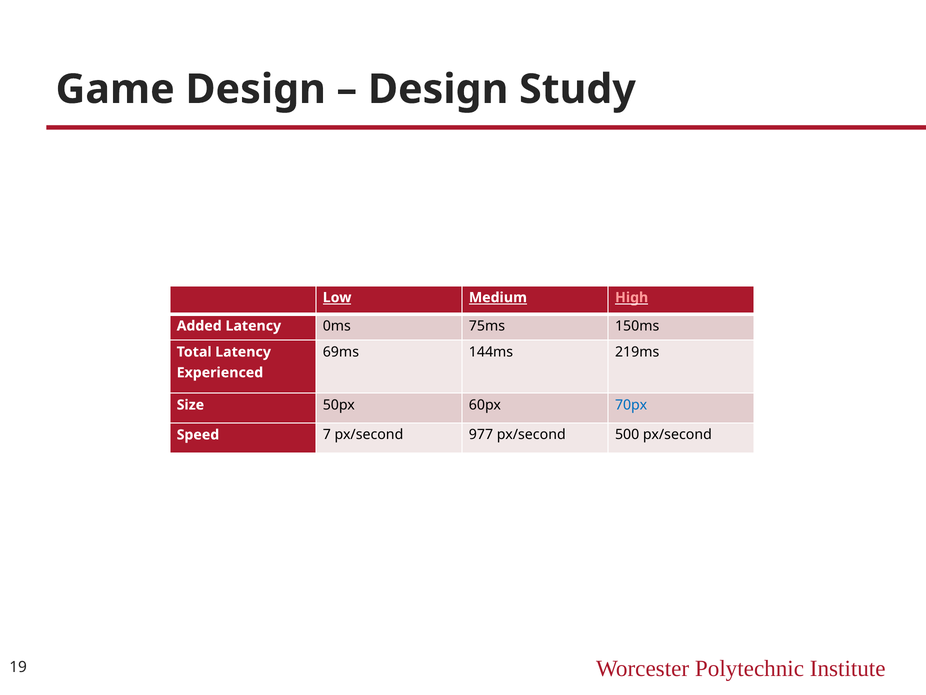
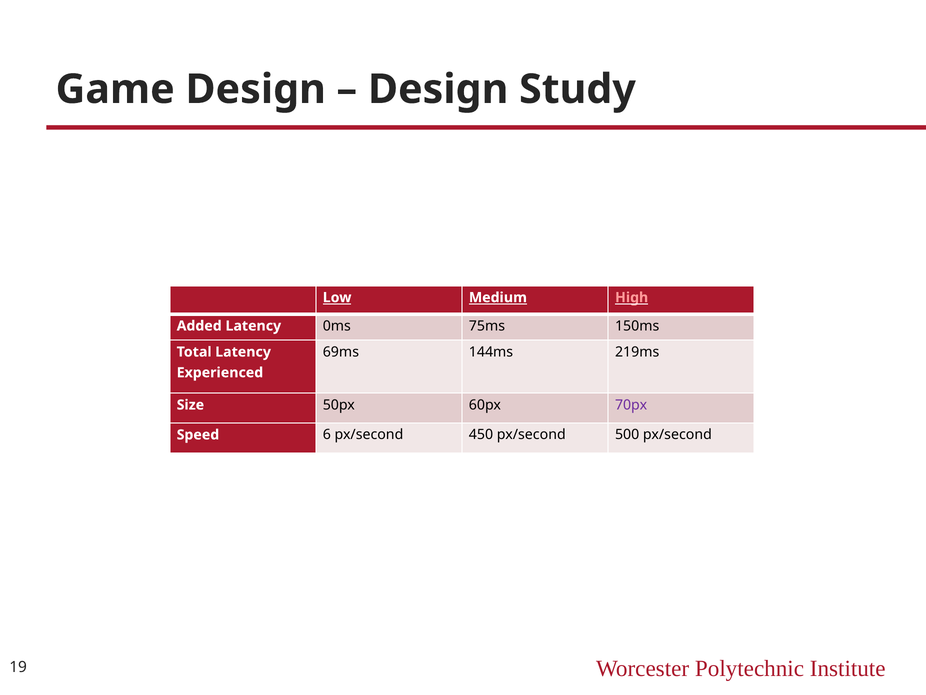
70px colour: blue -> purple (631, 405)
7: 7 -> 6 (327, 434)
977: 977 -> 450 (481, 434)
